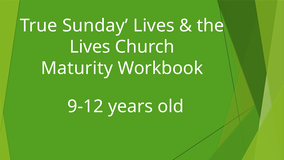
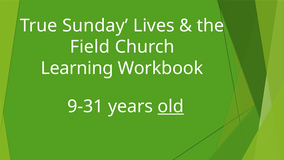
Lives: Lives -> Field (90, 47)
Maturity: Maturity -> Learning (77, 68)
9-12: 9-12 -> 9-31 (85, 106)
old underline: none -> present (171, 106)
